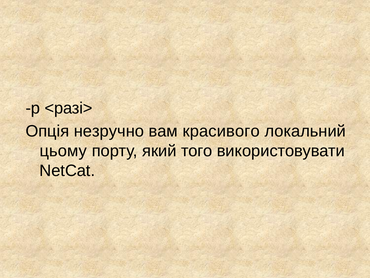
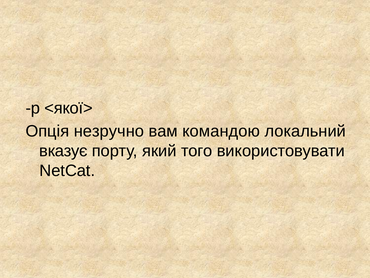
<разі>: <разі> -> <якої> (69, 108)
красивого: красивого -> командою (221, 131)
цьому: цьому -> вказує (63, 151)
